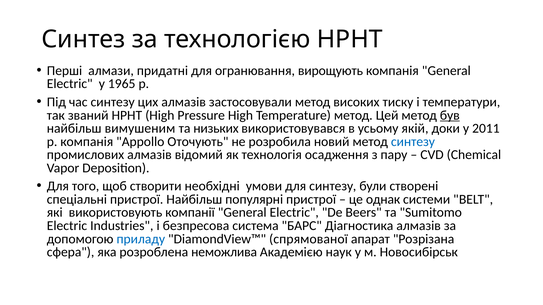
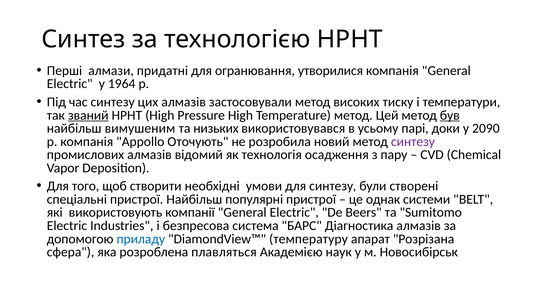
вирощують: вирощують -> утворилися (330, 71)
1965: 1965 -> 1964 (122, 84)
званий underline: none -> present (88, 115)
якій: якій -> парі (415, 129)
2011: 2011 -> 2090 (486, 129)
синтезу colour: blue -> purple (413, 142)
спрямованої: спрямованої -> температуру (308, 239)
неможлива: неможлива -> плавляться (224, 252)
